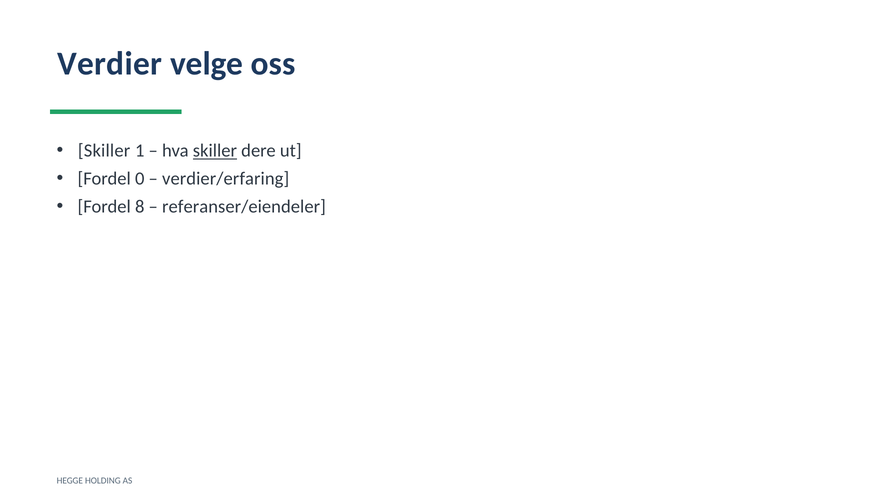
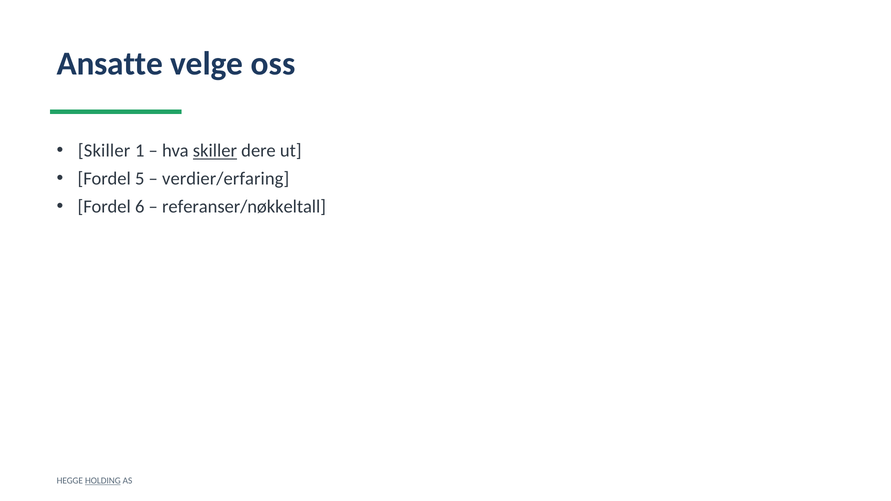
Verdier: Verdier -> Ansatte (110, 64)
0: 0 -> 5 (140, 179)
8: 8 -> 6 (140, 207)
referanser/eiendeler: referanser/eiendeler -> referanser/nøkkeltall (244, 207)
HOLDING underline: none -> present (103, 481)
